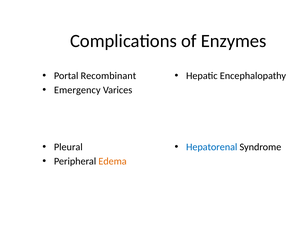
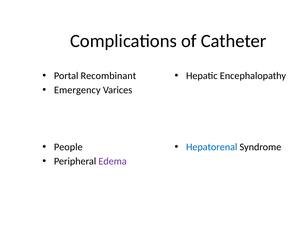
Enzymes: Enzymes -> Catheter (234, 41)
Pleural: Pleural -> People (68, 147)
Edema colour: orange -> purple (113, 161)
